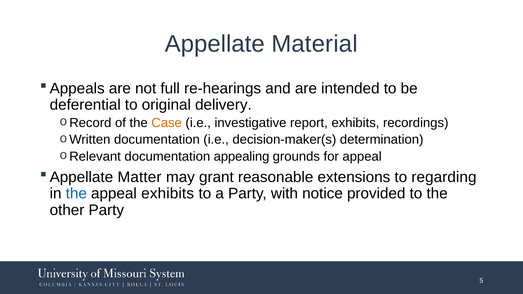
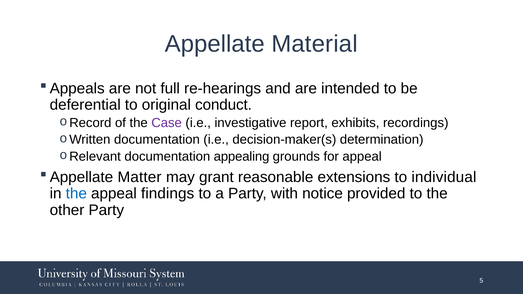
delivery: delivery -> conduct (223, 105)
Case colour: orange -> purple (167, 123)
regarding: regarding -> individual (444, 177)
appeal exhibits: exhibits -> findings (168, 194)
